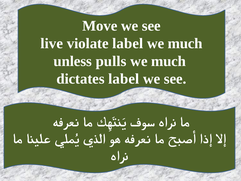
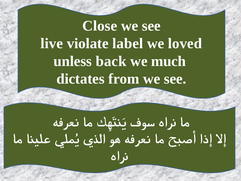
Move: Move -> Close (100, 26)
much: much -> loved (185, 43)
pulls: pulls -> back (111, 61)
dictates label: label -> from (124, 79)
